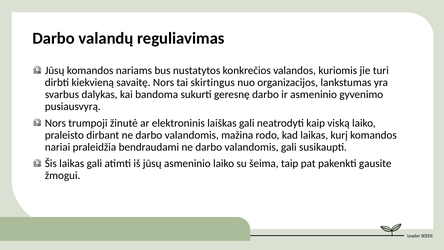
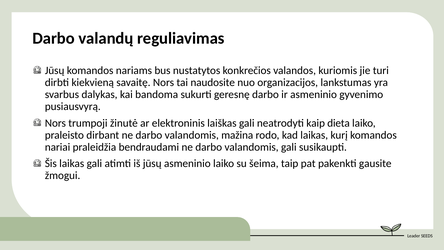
skirtingus: skirtingus -> naudosite (213, 82)
viską: viską -> dieta (339, 123)
